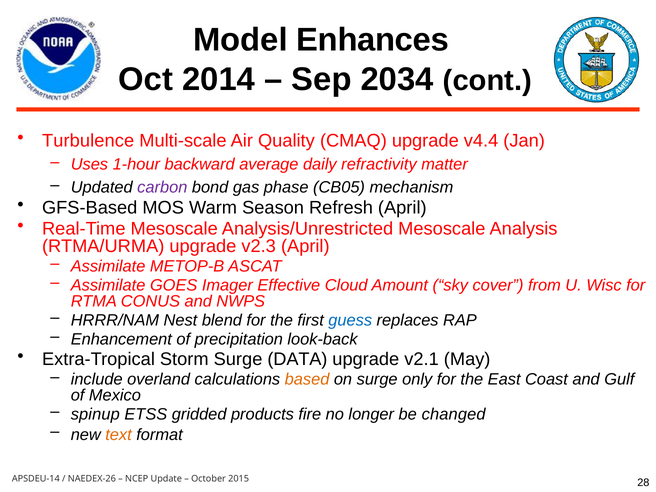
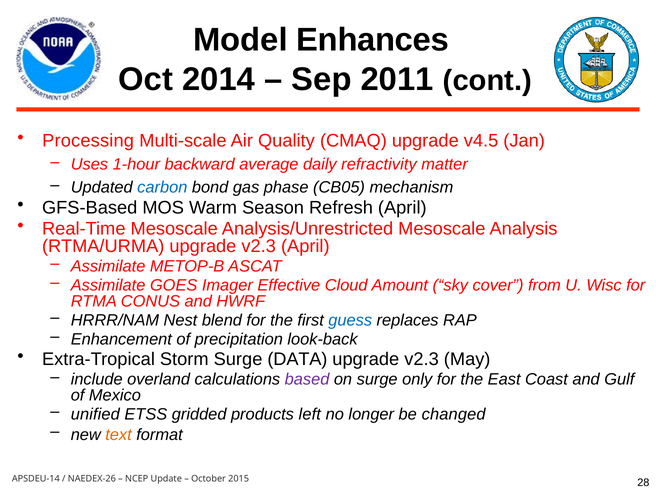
2034: 2034 -> 2011 (397, 79)
Turbulence: Turbulence -> Processing (88, 140)
v4.4: v4.4 -> v4.5 (481, 140)
carbon colour: purple -> blue (162, 187)
NWPS: NWPS -> HWRF (241, 301)
v2.1: v2.1 -> v2.3 (422, 359)
based colour: orange -> purple (307, 379)
spinup: spinup -> unified (95, 414)
fire: fire -> left (310, 414)
